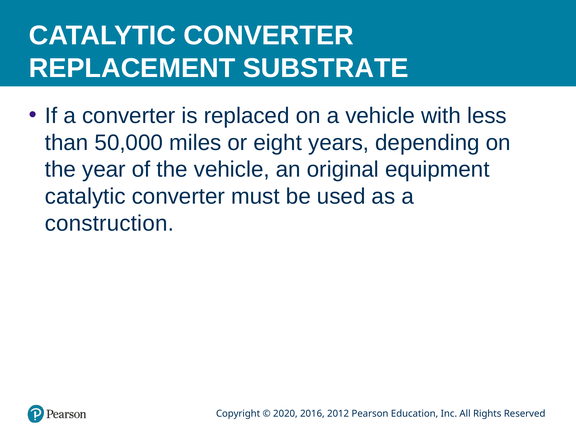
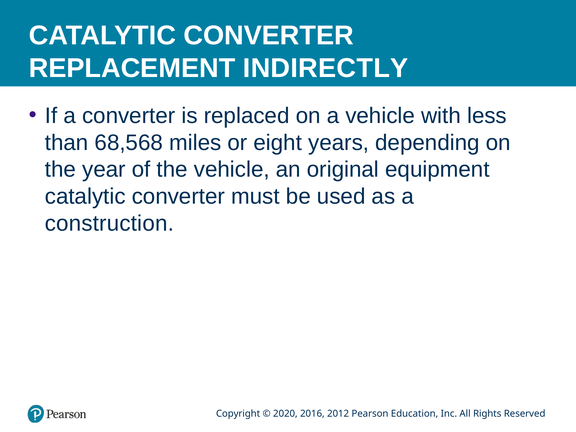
SUBSTRATE: SUBSTRATE -> INDIRECTLY (326, 68)
50,000: 50,000 -> 68,568 (129, 143)
